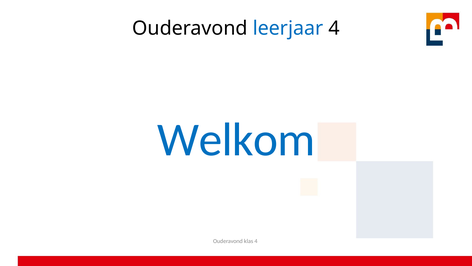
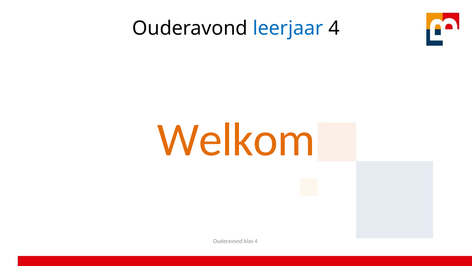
Welkom colour: blue -> orange (236, 140)
